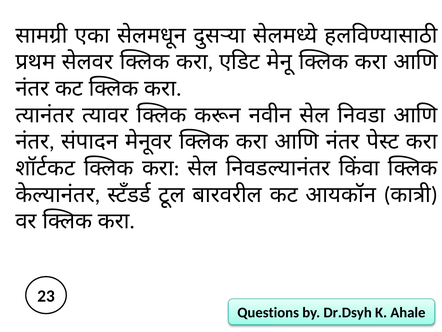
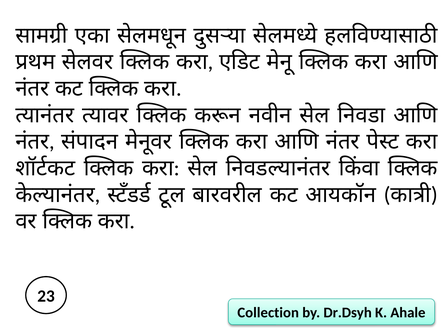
Questions: Questions -> Collection (268, 312)
